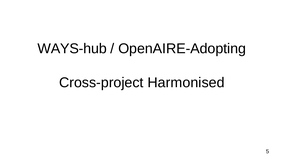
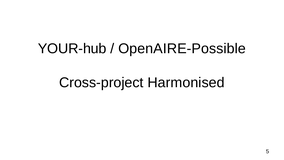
WAYS-hub: WAYS-hub -> YOUR-hub (72, 48)
OpenAIRE-Adopting: OpenAIRE-Adopting -> OpenAIRE-Possible (182, 48)
